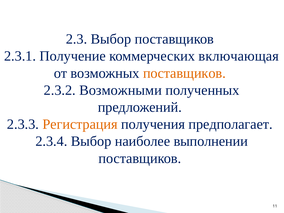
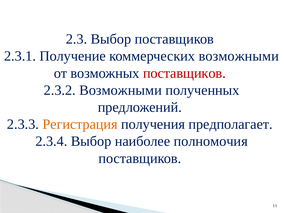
коммерческих включающая: включающая -> возможными (239, 56)
поставщиков colour: orange -> red (184, 73)
выполнении: выполнении -> полномочия (211, 141)
